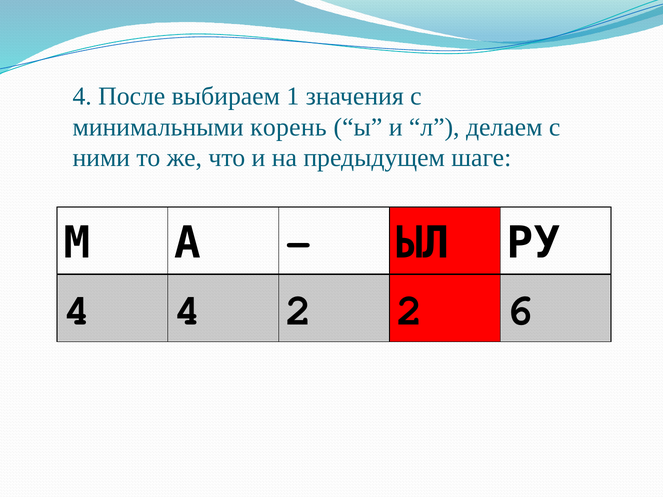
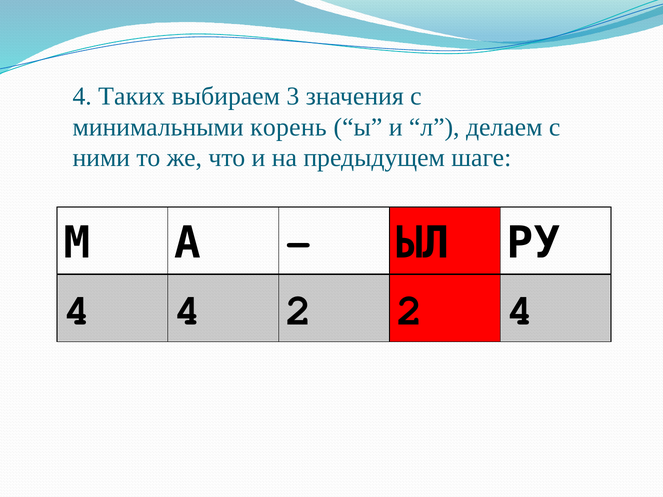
После: После -> Таких (132, 96)
1: 1 -> 3 (293, 96)
2 6: 6 -> 4 (520, 311)
